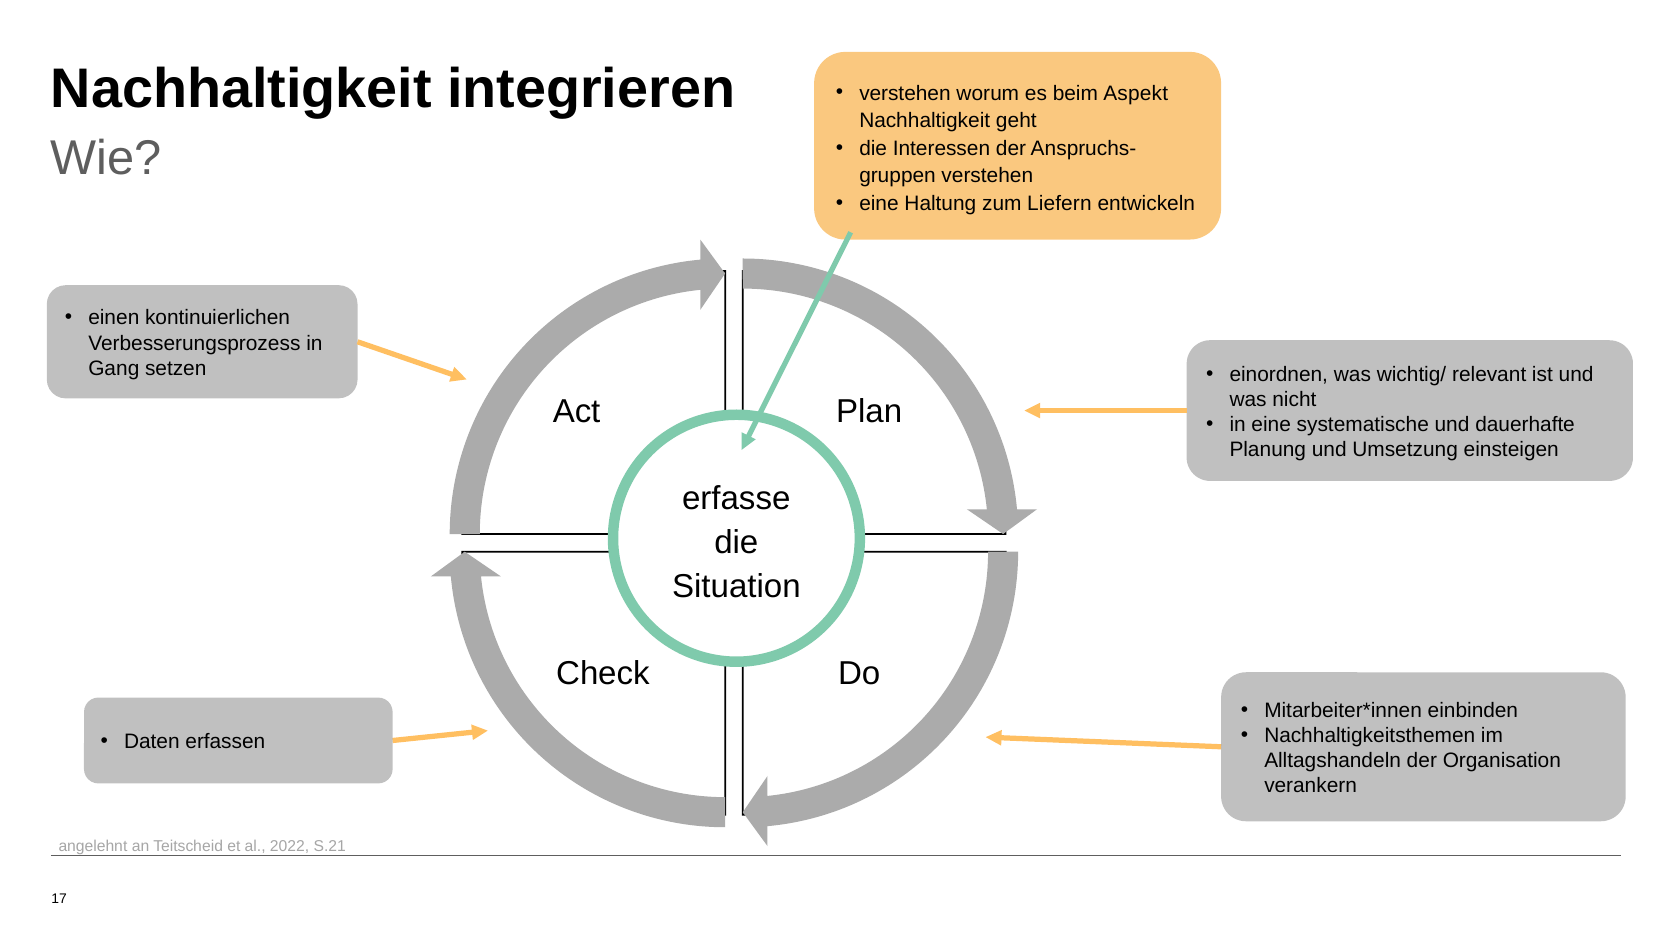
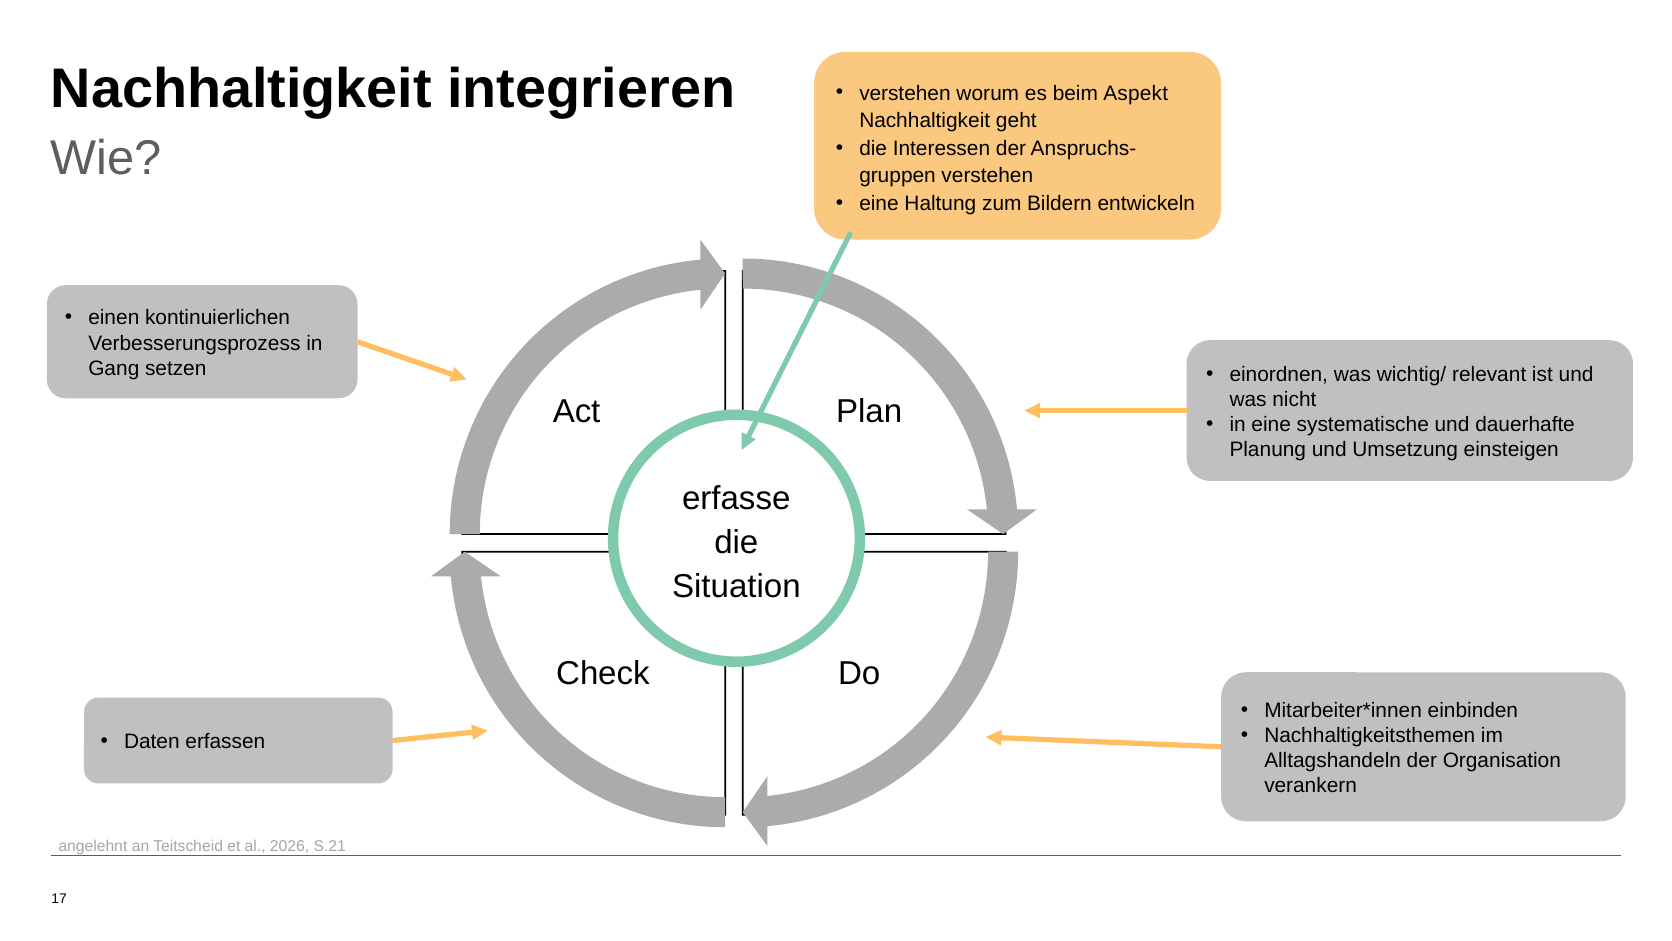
Liefern: Liefern -> Bildern (1059, 203)
2022: 2022 -> 2026 (290, 846)
